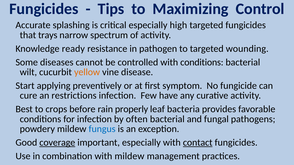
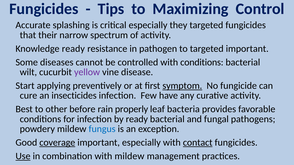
high: high -> they (178, 25)
trays: trays -> their (48, 35)
targeted wounding: wounding -> important (247, 49)
yellow colour: orange -> purple (87, 72)
symptom underline: none -> present (182, 86)
restrictions: restrictions -> insecticides (74, 96)
crops: crops -> other (56, 109)
by often: often -> ready (137, 119)
Use underline: none -> present (23, 156)
